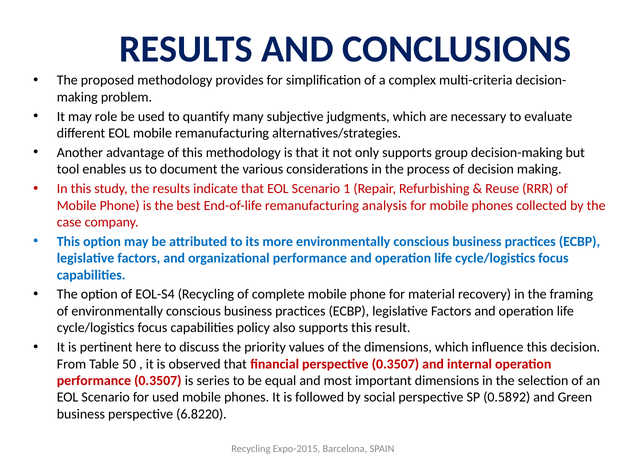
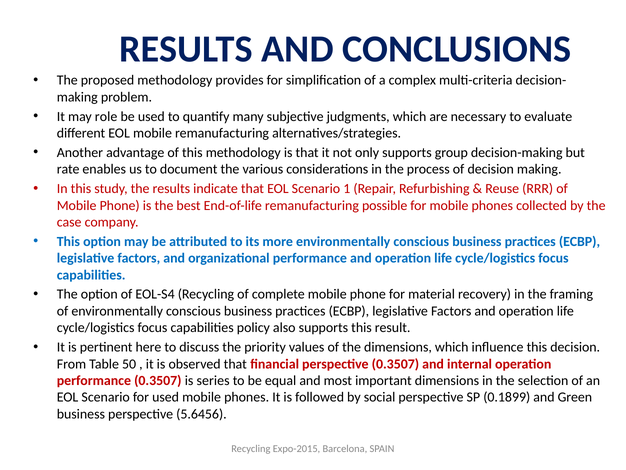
tool: tool -> rate (68, 169)
analysis: analysis -> possible (385, 205)
0.5892: 0.5892 -> 0.1899 (507, 397)
6.8220: 6.8220 -> 5.6456 (201, 414)
